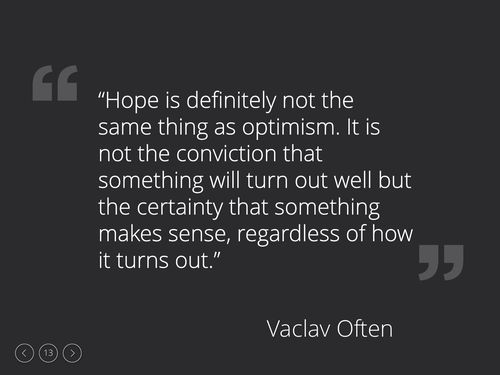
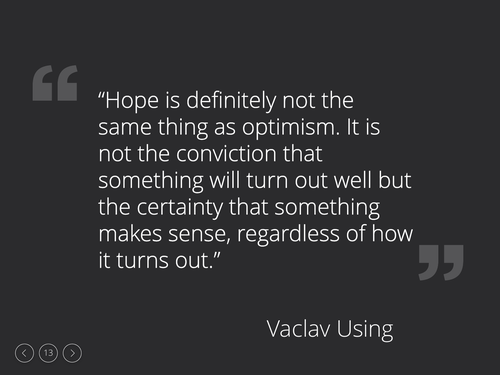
Often: Often -> Using (365, 329)
